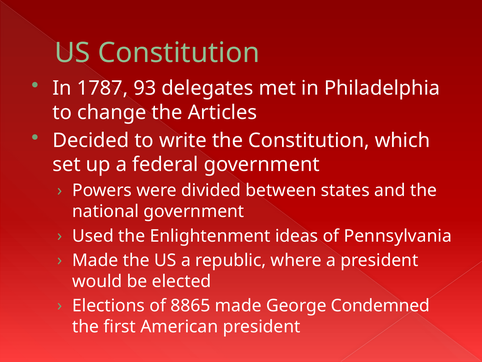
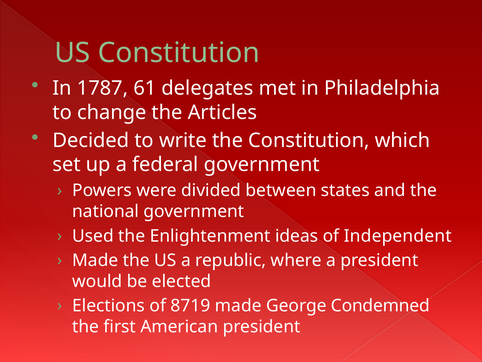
93: 93 -> 61 (145, 88)
Pennsylvania: Pennsylvania -> Independent (398, 236)
8865: 8865 -> 8719 (190, 305)
